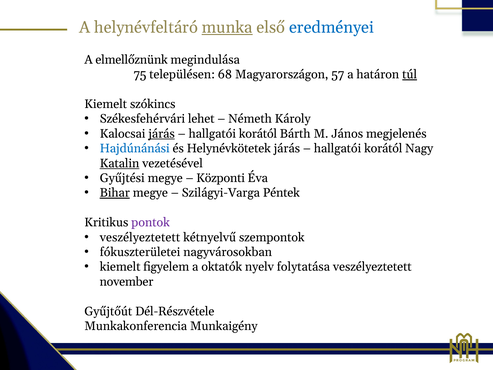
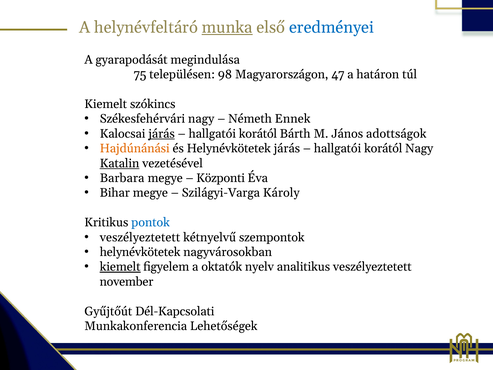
elmellőznünk: elmellőznünk -> gyarapodását (132, 60)
68: 68 -> 98 (225, 74)
57: 57 -> 47 (338, 74)
túl underline: present -> none (410, 74)
Székesfehérvári lehet: lehet -> nagy (201, 119)
Károly: Károly -> Ennek (293, 119)
megjelenés: megjelenés -> adottságok (396, 134)
Hajdúnánási colour: blue -> orange (135, 148)
Gyűjtési: Gyűjtési -> Barbara (122, 178)
Bihar underline: present -> none (115, 193)
Péntek: Péntek -> Károly (281, 193)
pontok colour: purple -> blue (151, 222)
fókuszterületei: fókuszterületei -> helynévkötetek (140, 252)
kiemelt underline: none -> present (120, 267)
folytatása: folytatása -> analitikus (303, 267)
Dél-Részvétele: Dél-Részvétele -> Dél-Kapcsolati (175, 311)
Munkaigény: Munkaigény -> Lehetőségek (224, 326)
